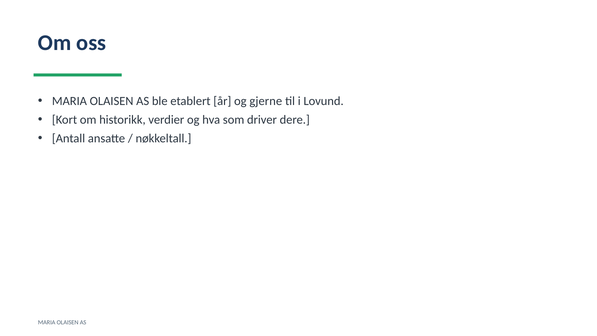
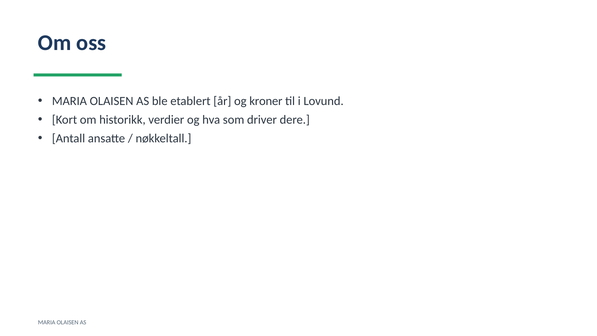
gjerne: gjerne -> kroner (266, 101)
